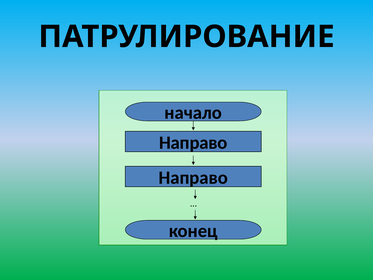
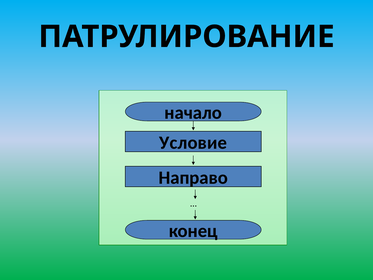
Направо: Направо -> Условие (193, 143)
